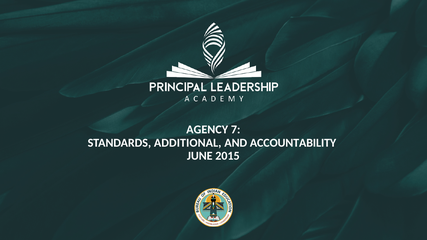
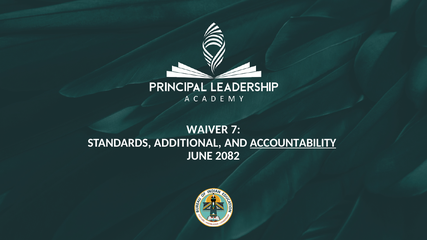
AGENCY: AGENCY -> WAIVER (207, 130)
ACCOUNTABILITY underline: none -> present (293, 143)
2015: 2015 -> 2082 (227, 156)
